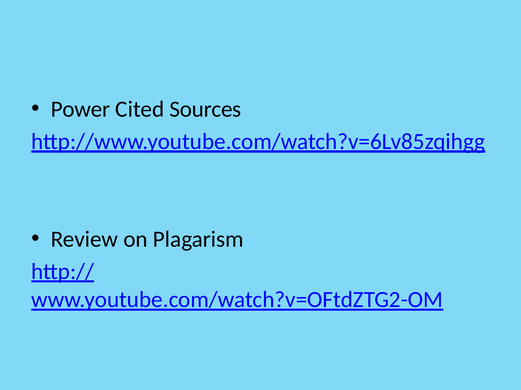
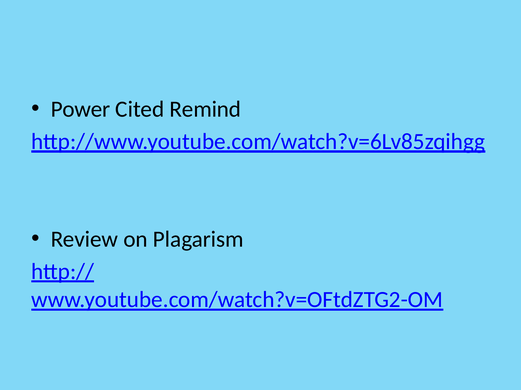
Sources: Sources -> Remind (205, 109)
